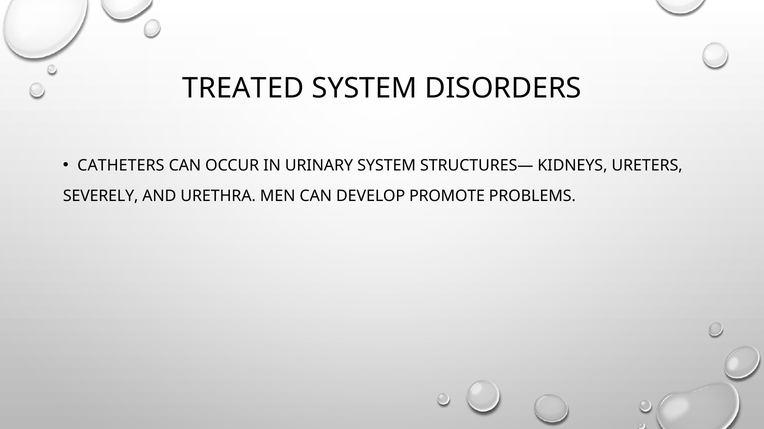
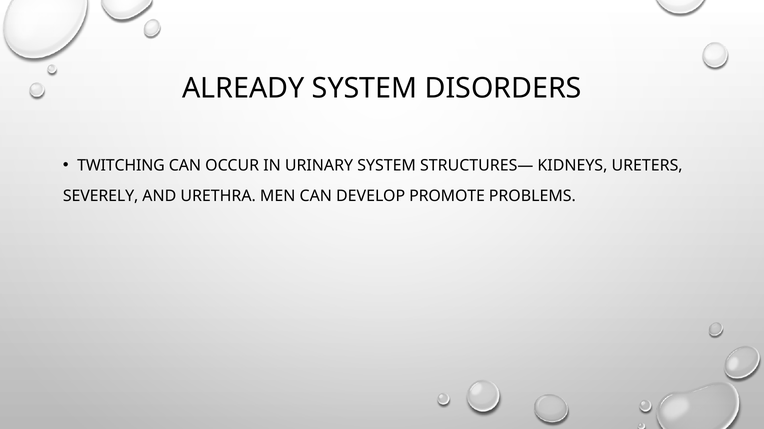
TREATED: TREATED -> ALREADY (243, 89)
CATHETERS: CATHETERS -> TWITCHING (121, 166)
